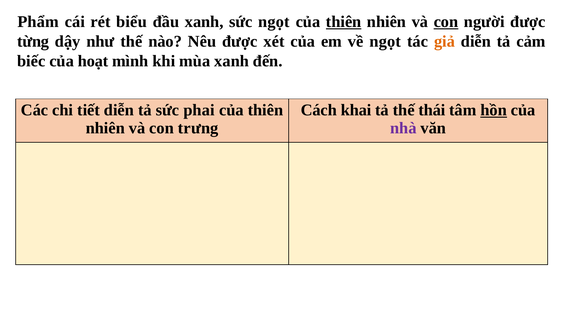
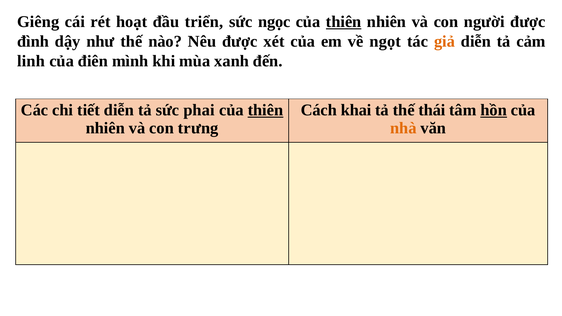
Phẩm: Phẩm -> Giêng (38, 22)
biểu: biểu -> hoạt (132, 22)
đầu xanh: xanh -> triển (204, 22)
sức ngọt: ngọt -> ngọc (274, 22)
con underline: present -> none (446, 22)
từng: từng -> đình (33, 41)
biếc: biếc -> linh (31, 61)
hoạt: hoạt -> điên (93, 61)
thiên underline: none -> present (266, 110)
nhà colour: purple -> orange (403, 128)
